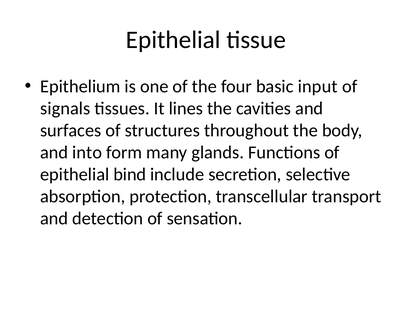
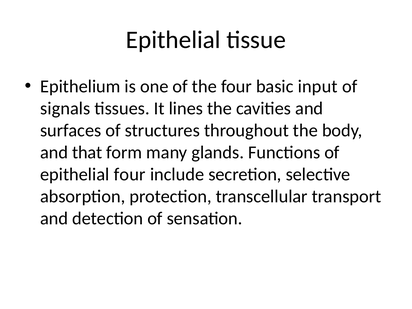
into: into -> that (87, 152)
epithelial bind: bind -> four (130, 174)
